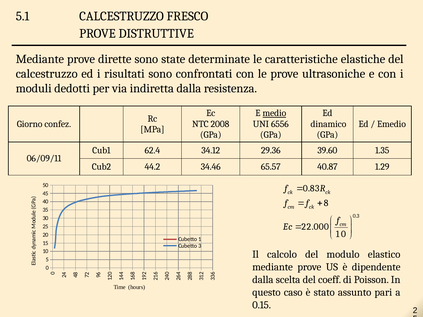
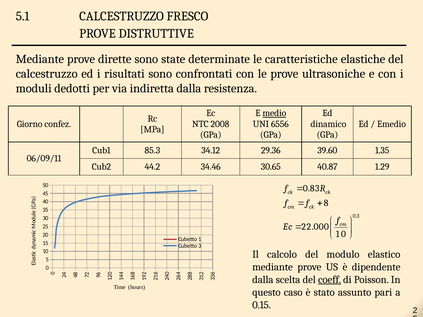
62.4: 62.4 -> 85.3 (152, 150)
65.57: 65.57 -> 30.65 (271, 167)
coeff underline: none -> present (330, 280)
